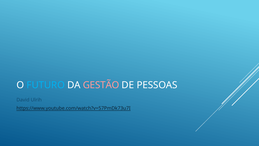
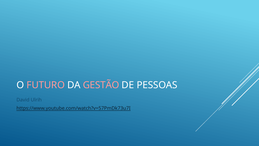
FUTURO colour: light blue -> pink (46, 85)
